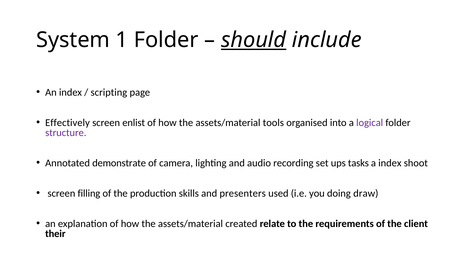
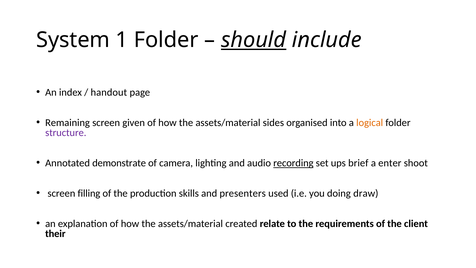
scripting: scripting -> handout (109, 92)
Effectively: Effectively -> Remaining (68, 123)
enlist: enlist -> given (134, 123)
tools: tools -> sides (273, 123)
logical colour: purple -> orange (370, 123)
recording underline: none -> present (293, 163)
tasks: tasks -> brief (358, 163)
a index: index -> enter (390, 163)
